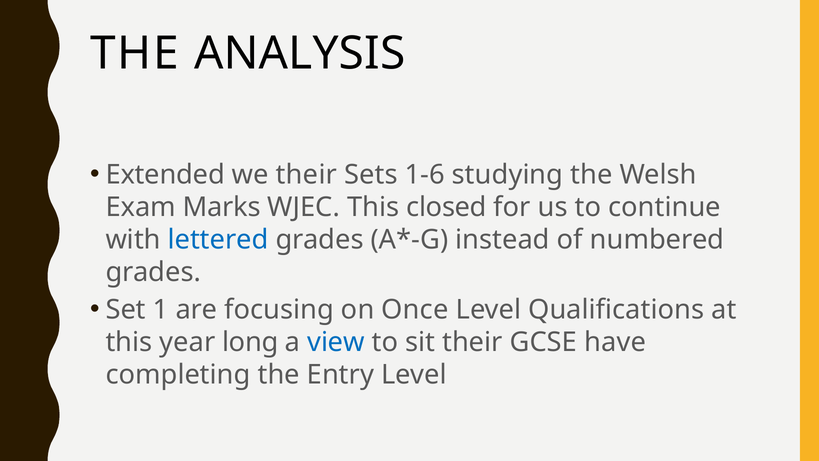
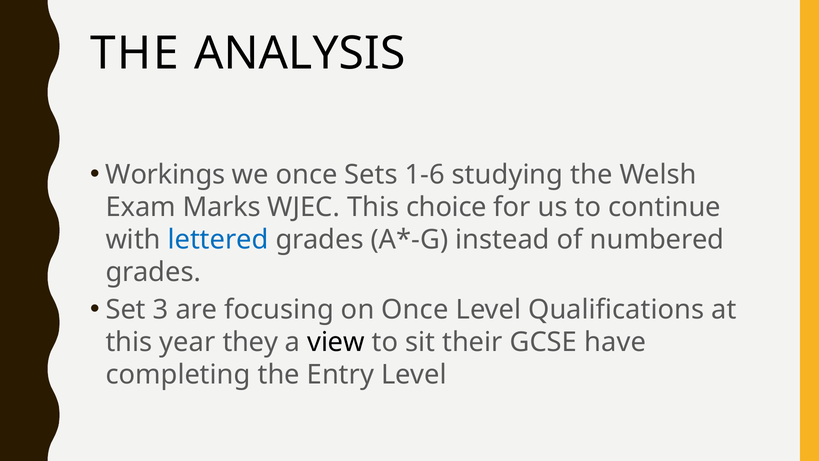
Extended: Extended -> Workings (165, 175)
we their: their -> once (307, 175)
closed: closed -> choice (446, 207)
1: 1 -> 3 (161, 310)
long: long -> they (250, 342)
view colour: blue -> black (336, 342)
